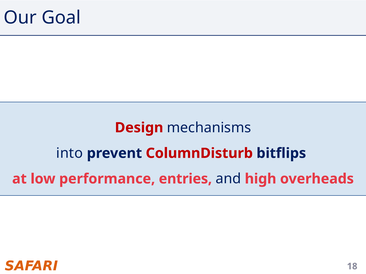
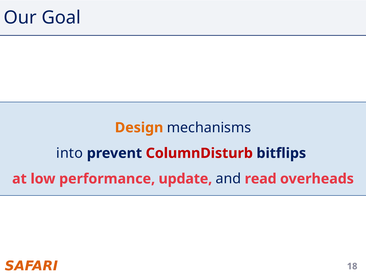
Design colour: red -> orange (139, 128)
entries: entries -> update (185, 179)
high: high -> read (261, 179)
